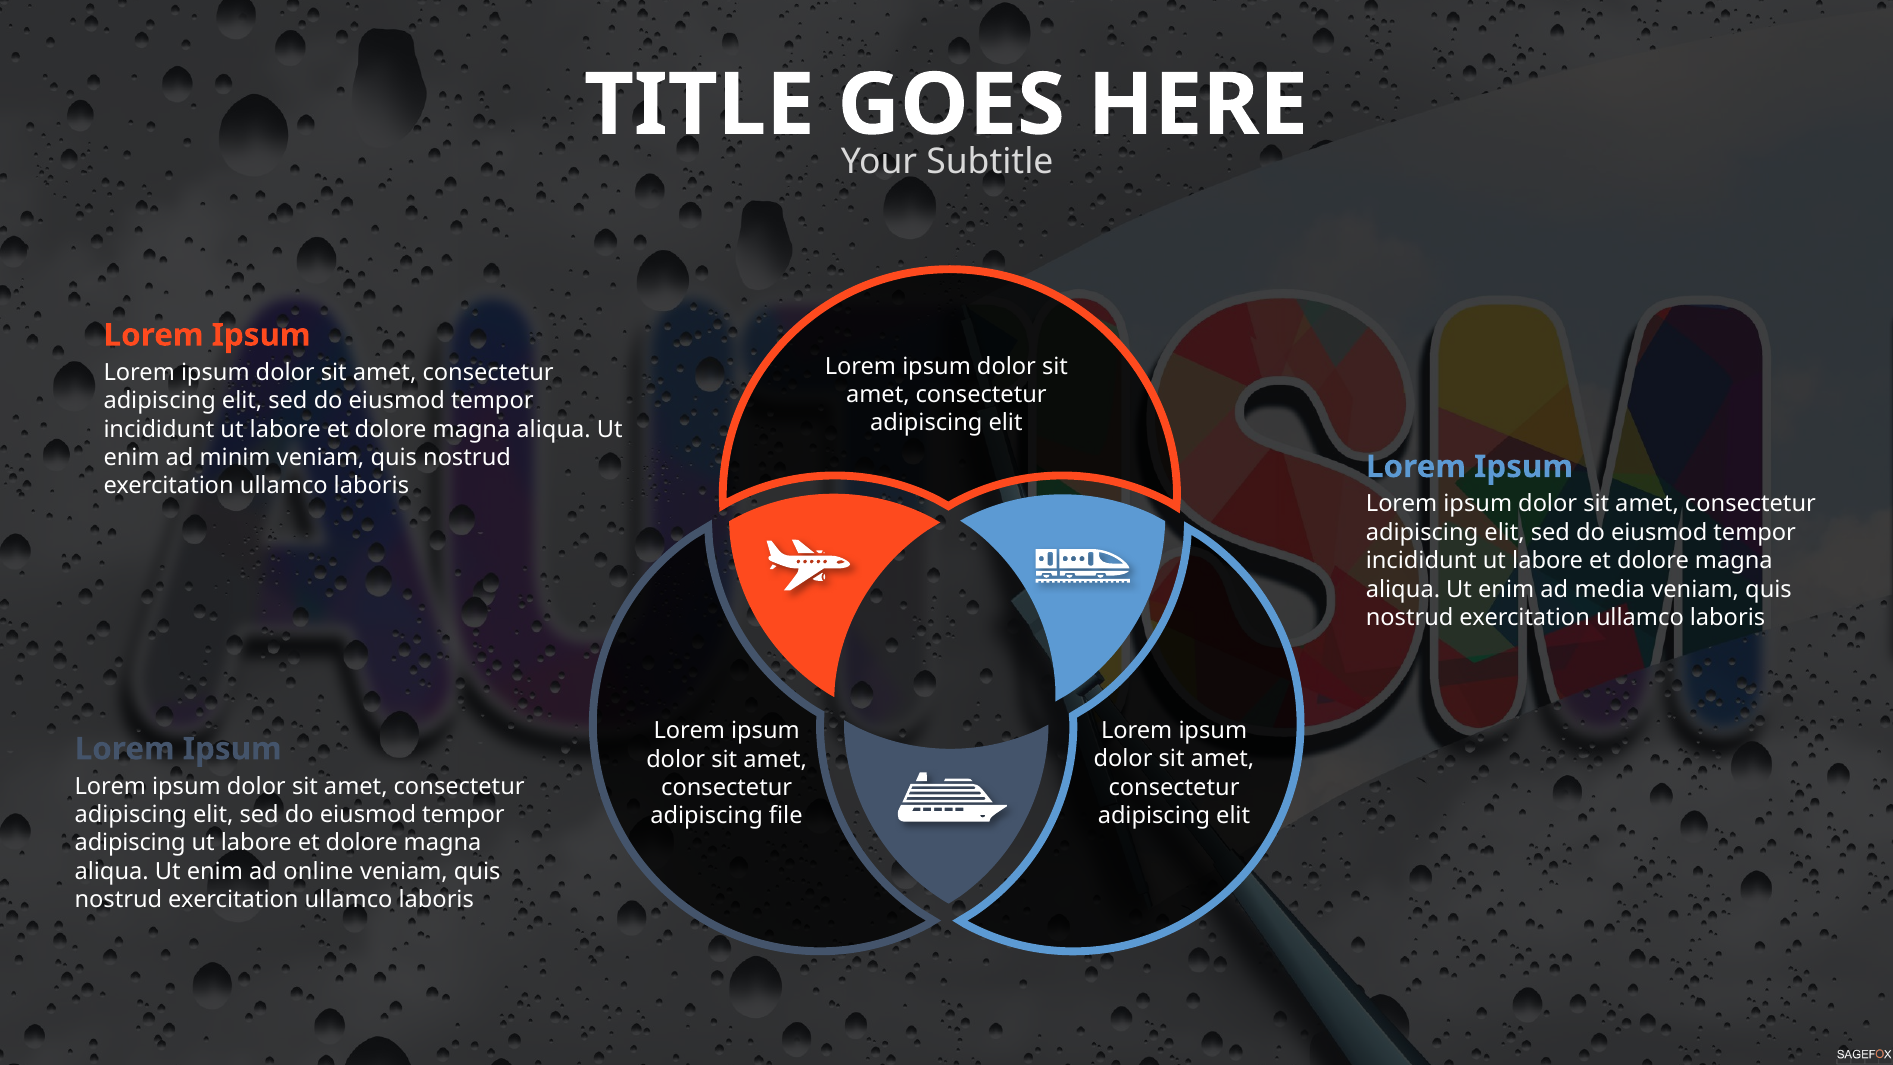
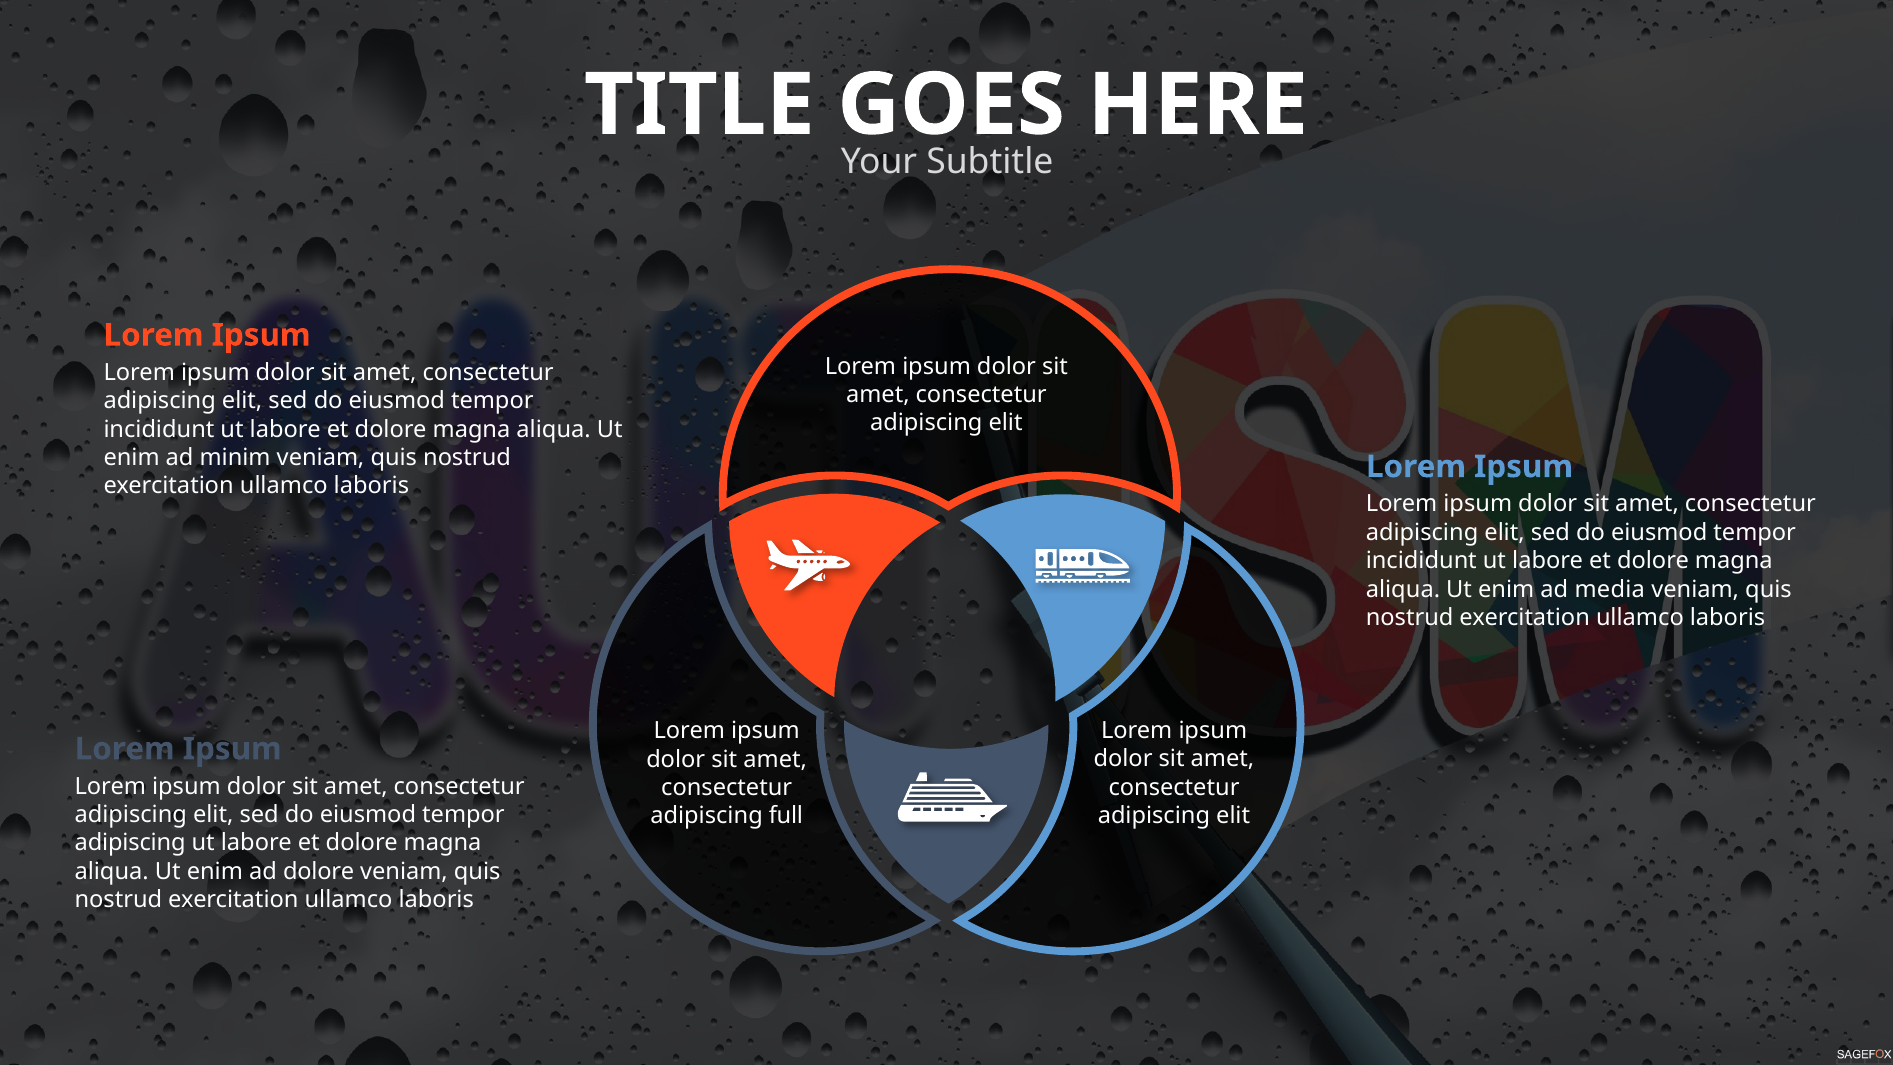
file: file -> full (786, 816)
ad online: online -> dolore (319, 871)
